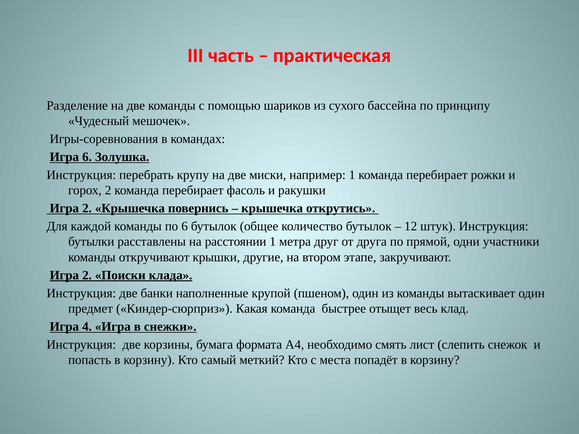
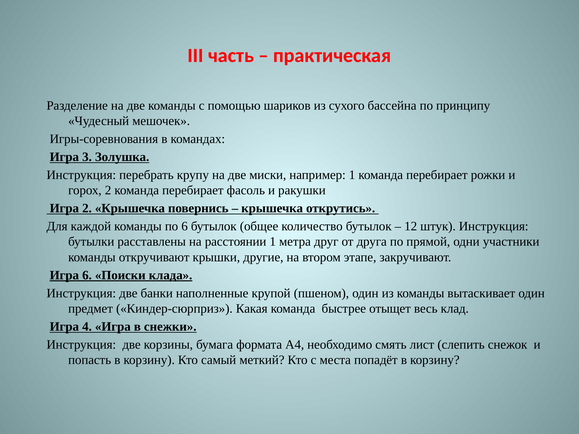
Игра 6: 6 -> 3 (87, 157)
2: 2 -> 6 (87, 275)
